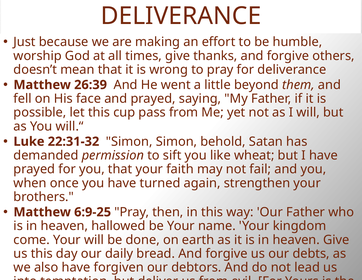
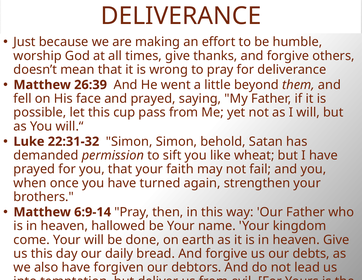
6:9-25: 6:9-25 -> 6:9-14 (93, 212)
